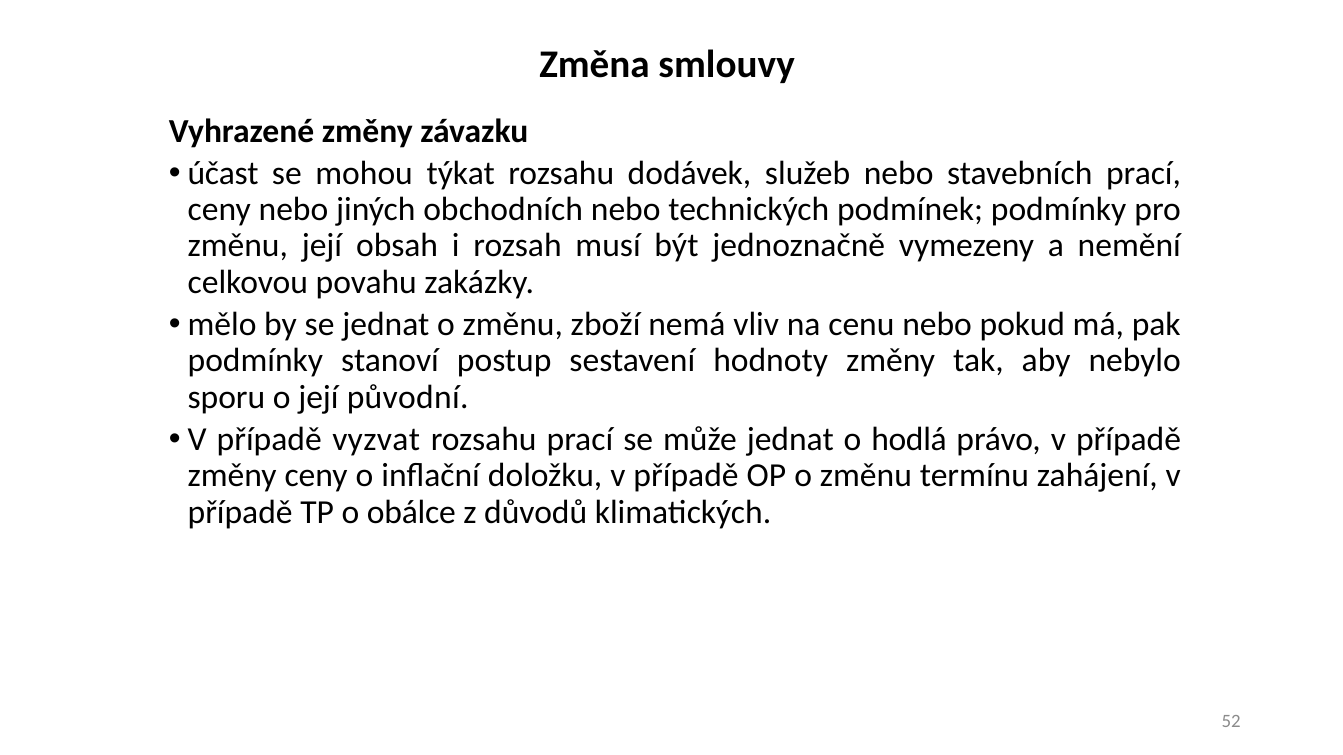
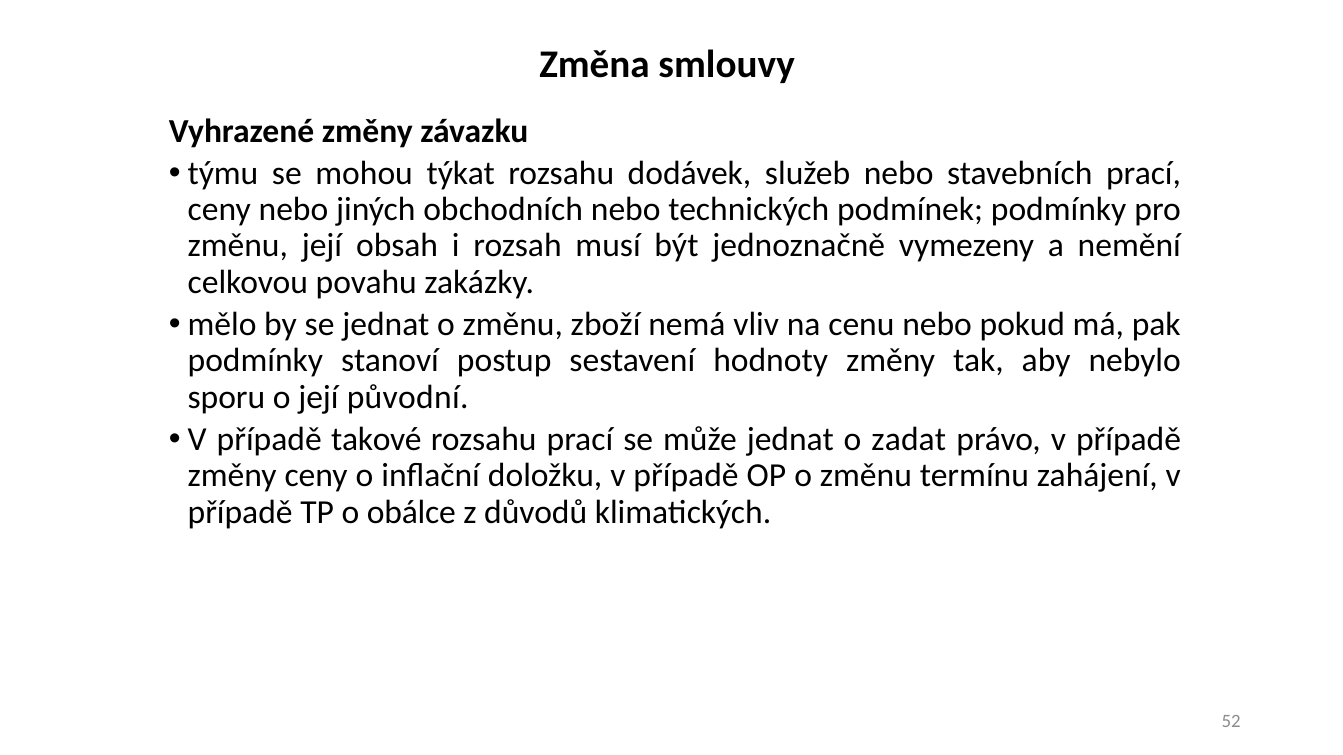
účast: účast -> týmu (223, 174)
vyzvat: vyzvat -> takové (376, 440)
hodlá: hodlá -> zadat (909, 440)
